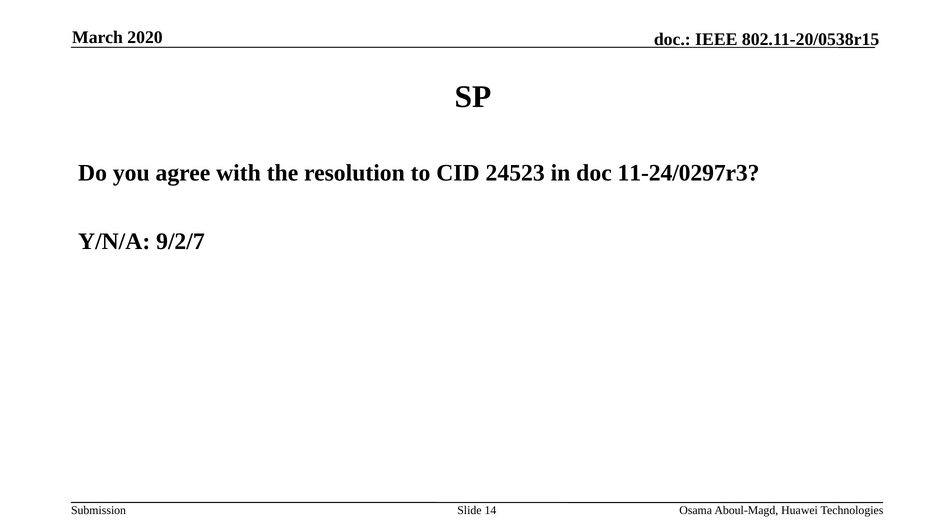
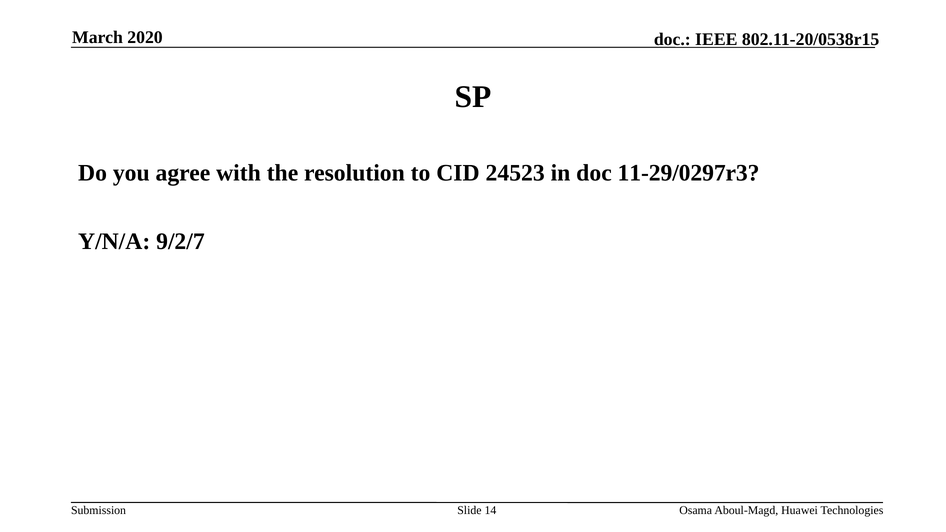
11-24/0297r3: 11-24/0297r3 -> 11-29/0297r3 (689, 173)
